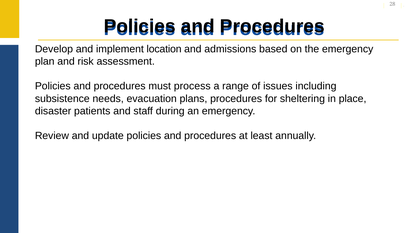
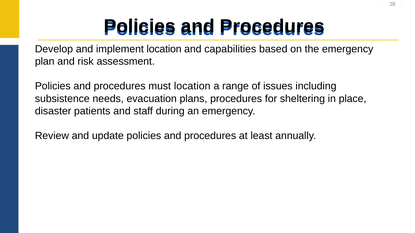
admissions: admissions -> capabilities (230, 49)
must process: process -> location (192, 86)
